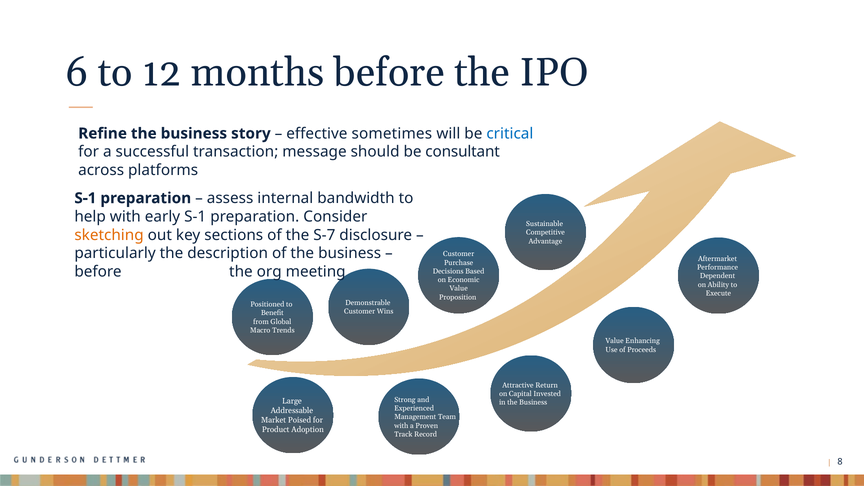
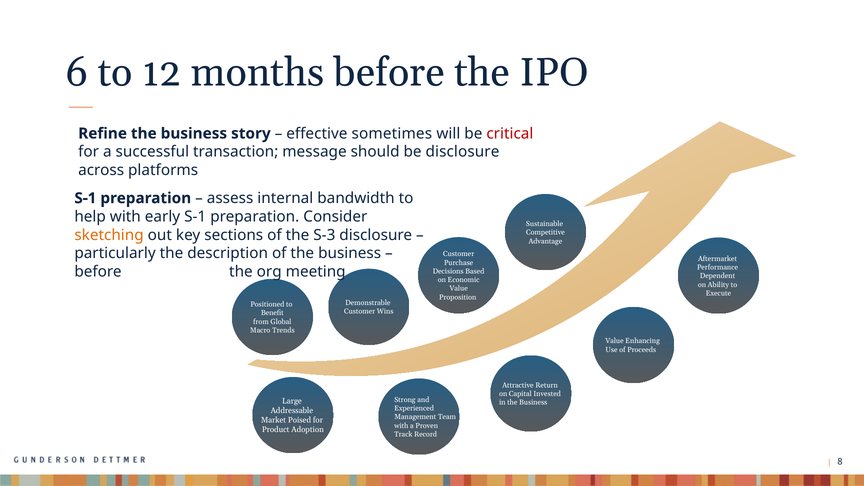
critical colour: blue -> red (510, 133)
be consultant: consultant -> disclosure (462, 152)
S-7: S-7 -> S-3 (324, 235)
